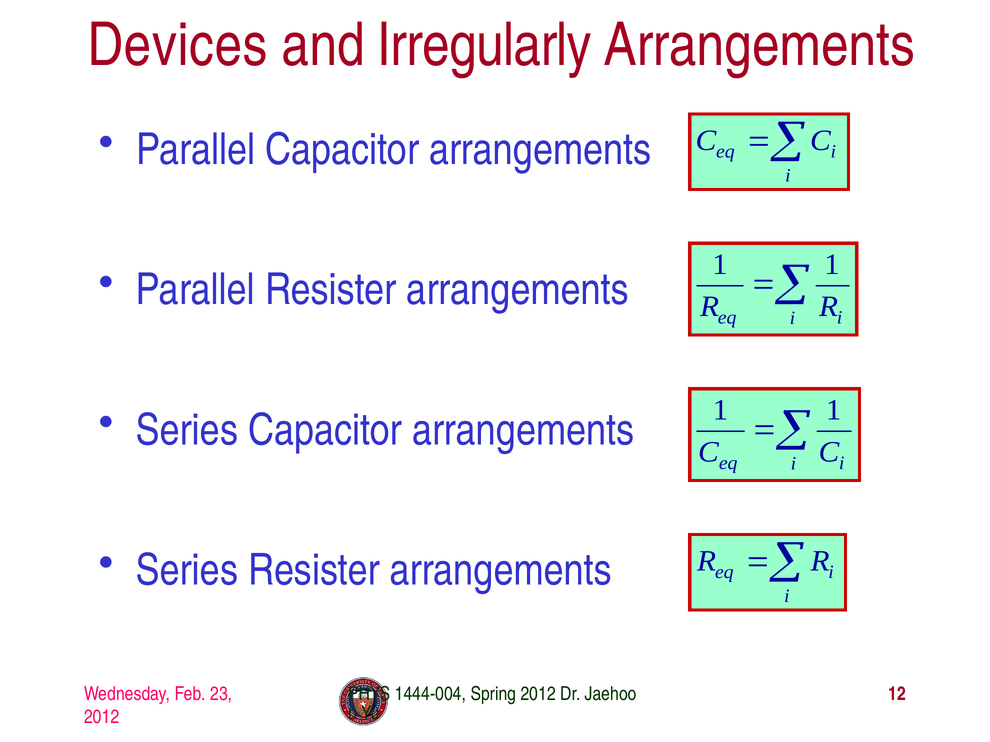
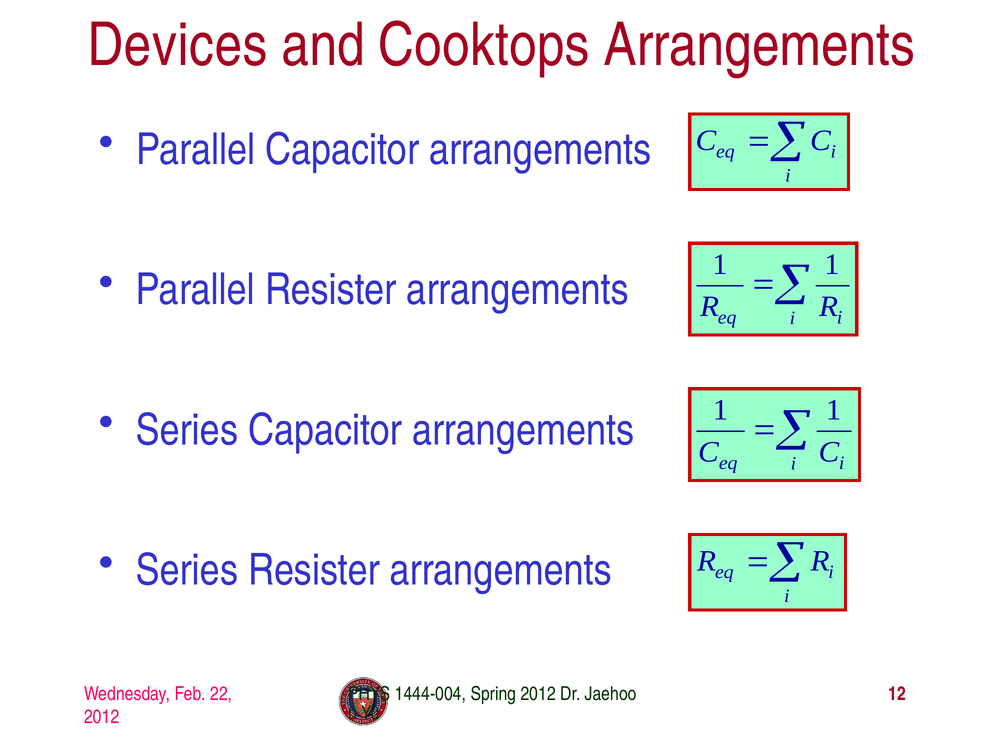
Irregularly: Irregularly -> Cooktops (484, 45)
23: 23 -> 22 (221, 694)
